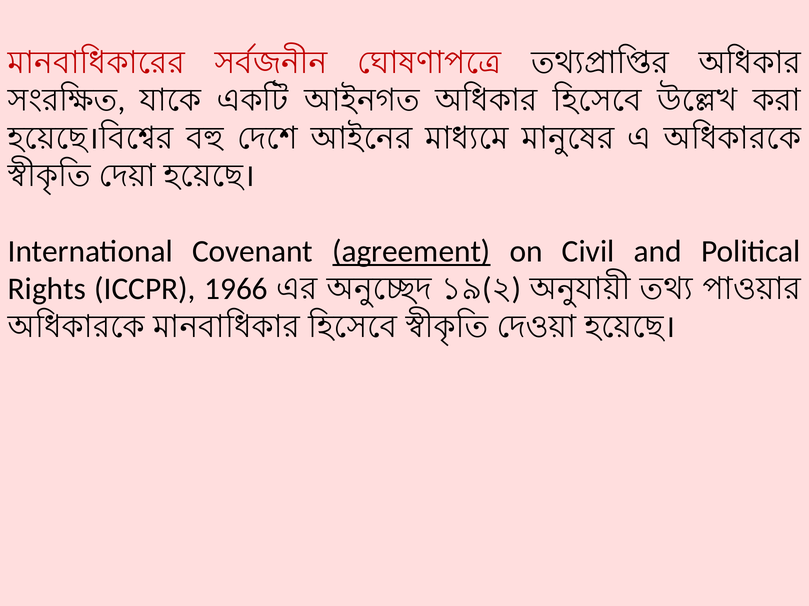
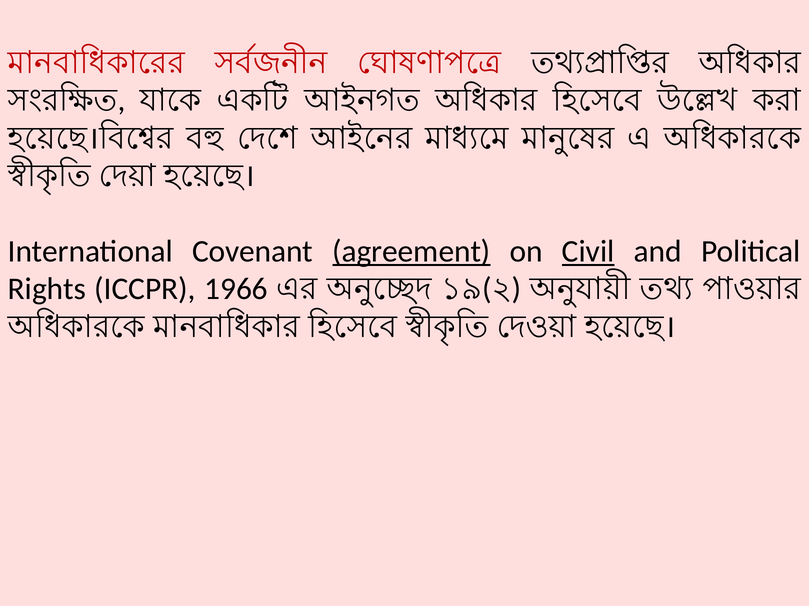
Civil underline: none -> present (588, 252)
